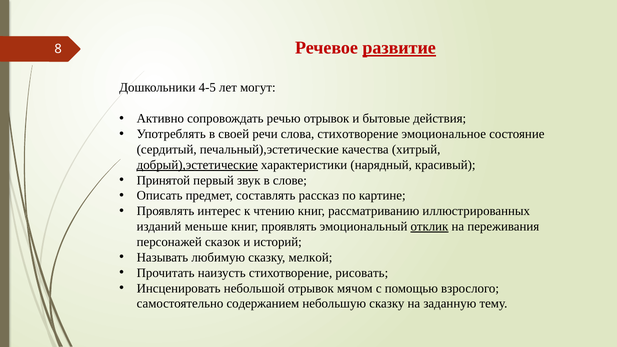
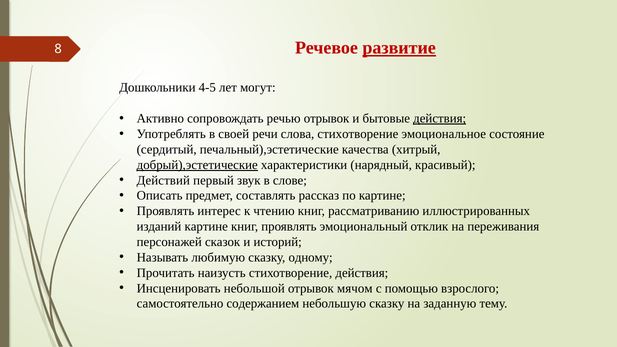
действия underline: none -> present (440, 119)
Принятой: Принятой -> Действий (163, 180)
изданий меньше: меньше -> картине (206, 227)
отклик underline: present -> none (429, 227)
мелкой: мелкой -> одному (311, 257)
стихотворение рисовать: рисовать -> действия (362, 273)
